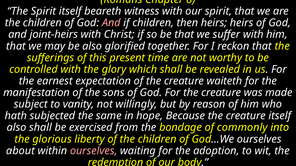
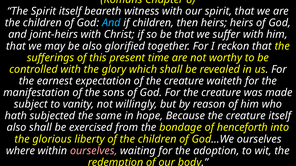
And colour: pink -> light blue (111, 23)
commonly: commonly -> henceforth (242, 128)
about: about -> where (21, 151)
